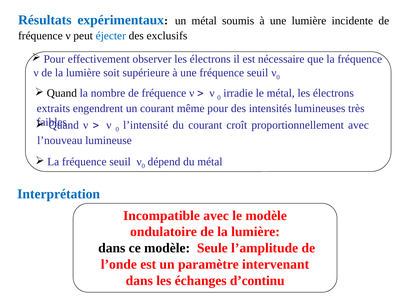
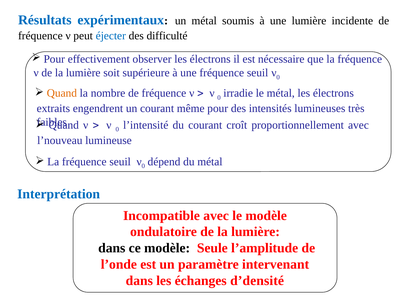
exclusifs: exclusifs -> difficulté (167, 36)
Quand colour: black -> orange (62, 93)
d’continu: d’continu -> d’densité (257, 281)
